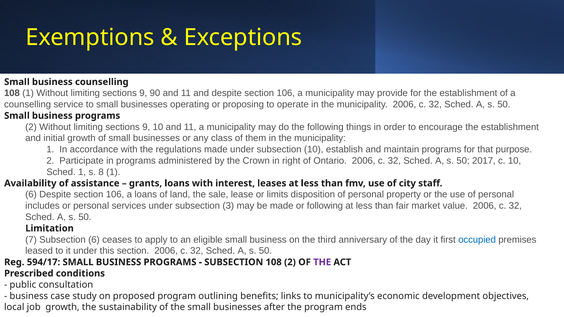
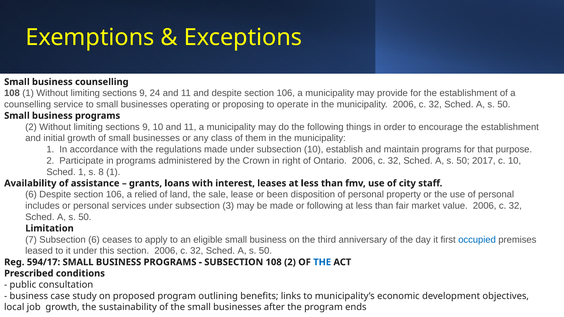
90: 90 -> 24 (155, 93)
a loans: loans -> relied (146, 195)
limits: limits -> been (277, 195)
THE colour: purple -> blue (322, 262)
